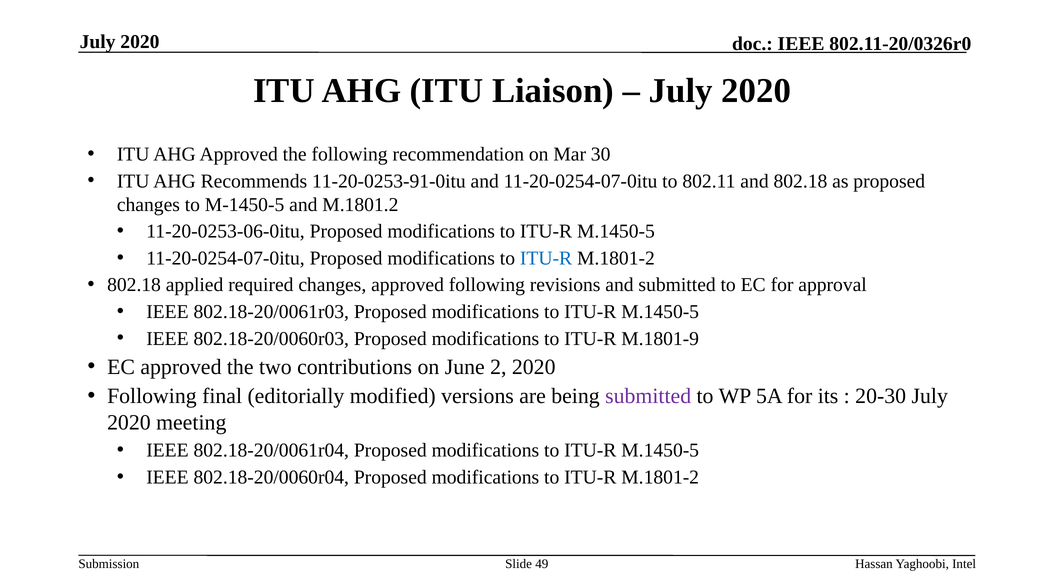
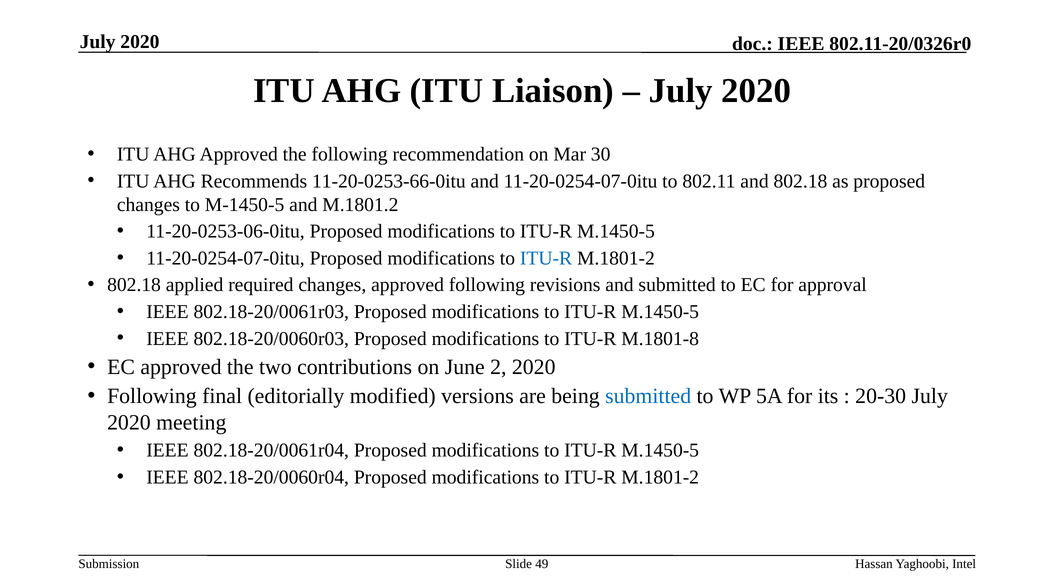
11-20-0253-91-0itu: 11-20-0253-91-0itu -> 11-20-0253-66-0itu (389, 181)
M.1801-9: M.1801-9 -> M.1801-8 (660, 338)
submitted colour: purple -> blue (648, 396)
